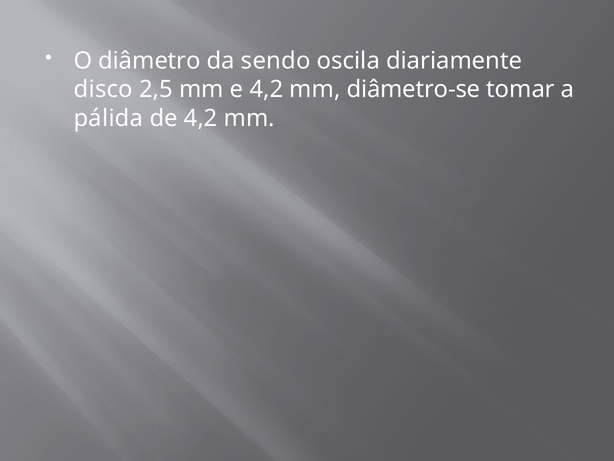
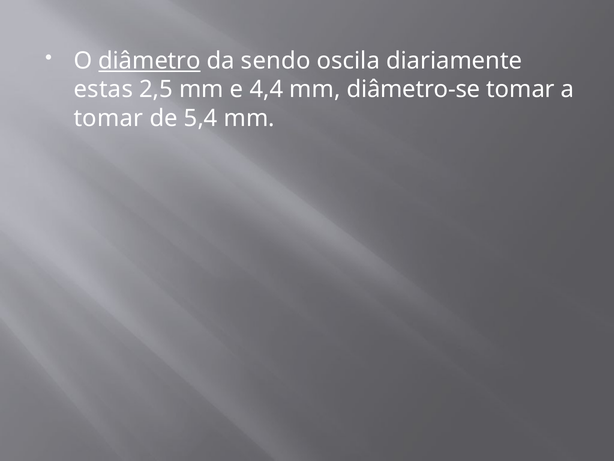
diâmetro underline: none -> present (150, 61)
disco: disco -> estas (103, 89)
e 4,2: 4,2 -> 4,4 (266, 89)
pálida: pálida -> tomar (108, 118)
de 4,2: 4,2 -> 5,4 (201, 118)
